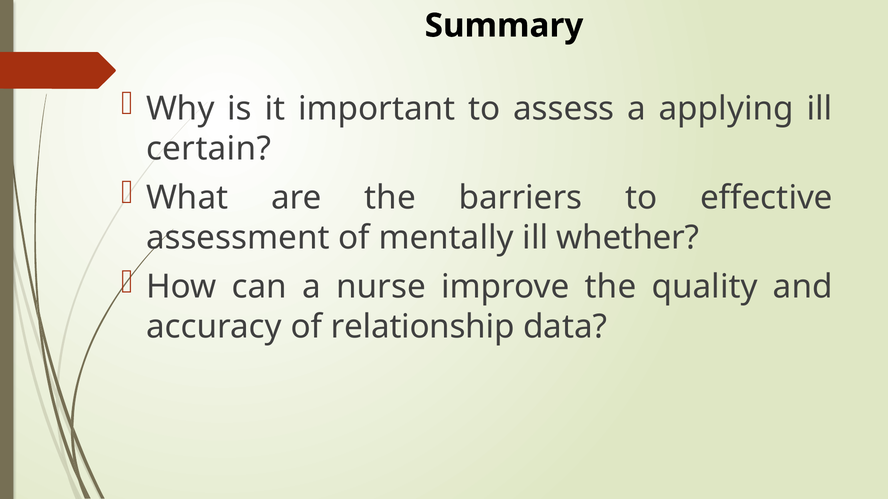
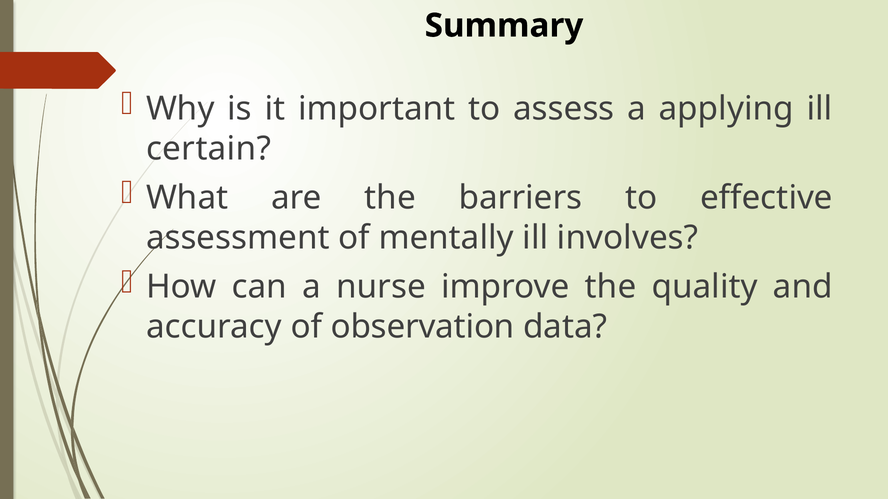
whether: whether -> involves (628, 238)
relationship: relationship -> observation (423, 327)
